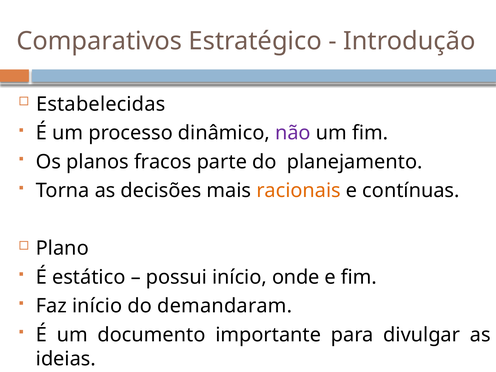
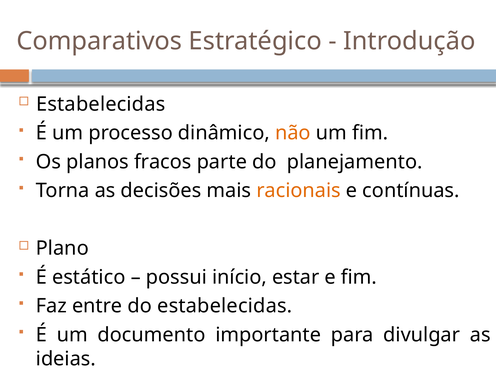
não colour: purple -> orange (293, 133)
onde: onde -> estar (296, 277)
Faz início: início -> entre (97, 306)
do demandaram: demandaram -> estabelecidas (225, 306)
